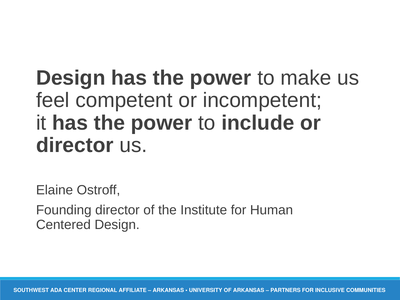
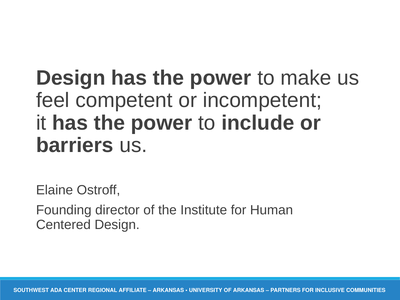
director: director -> barriers (75, 145)
